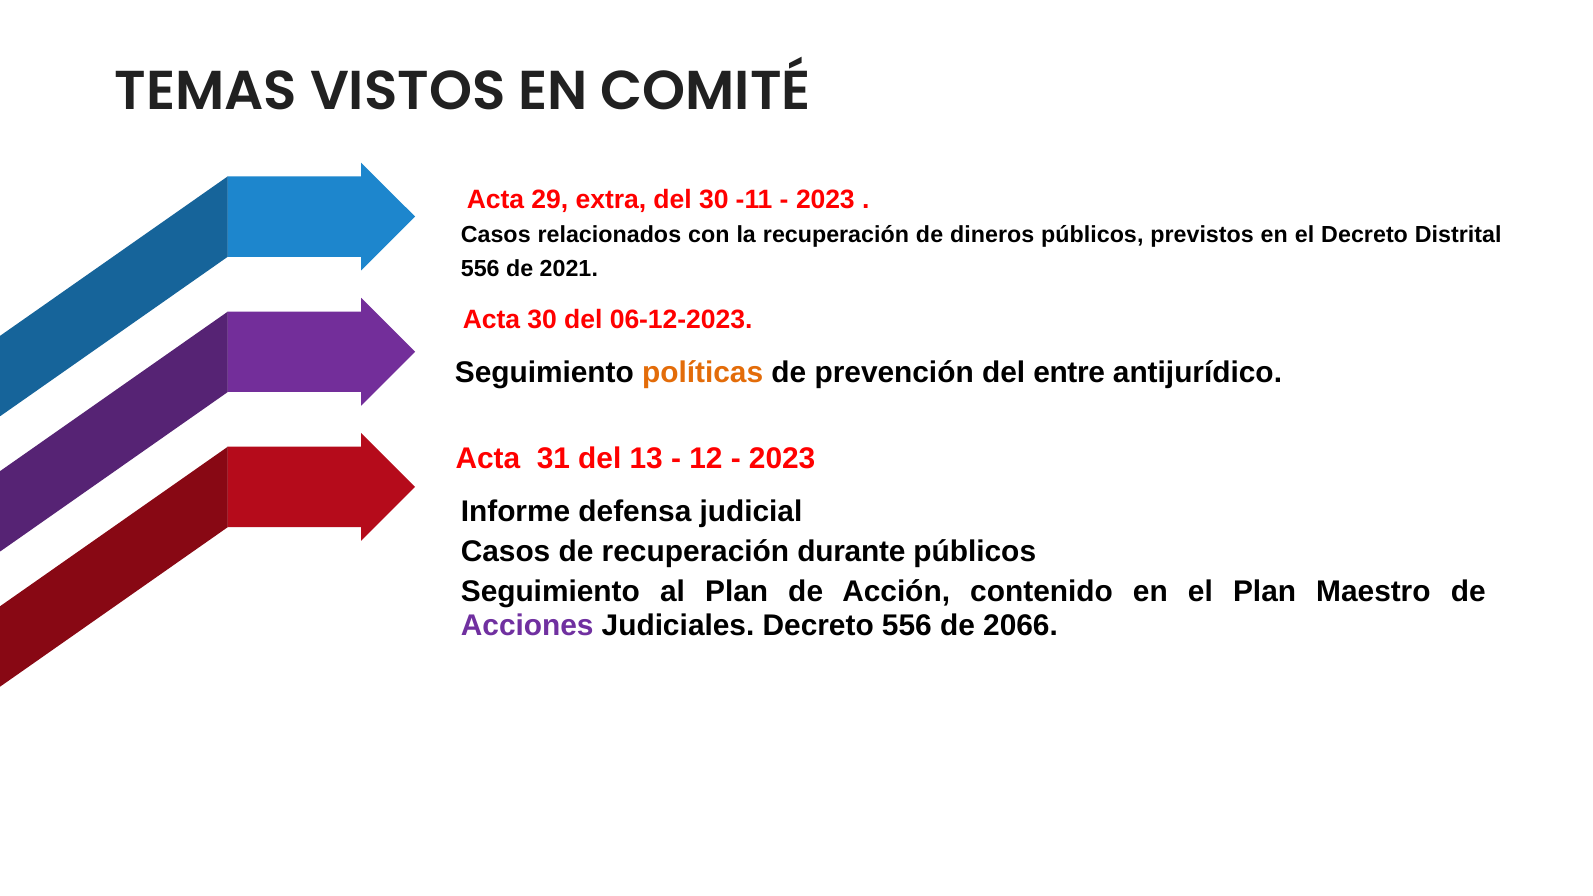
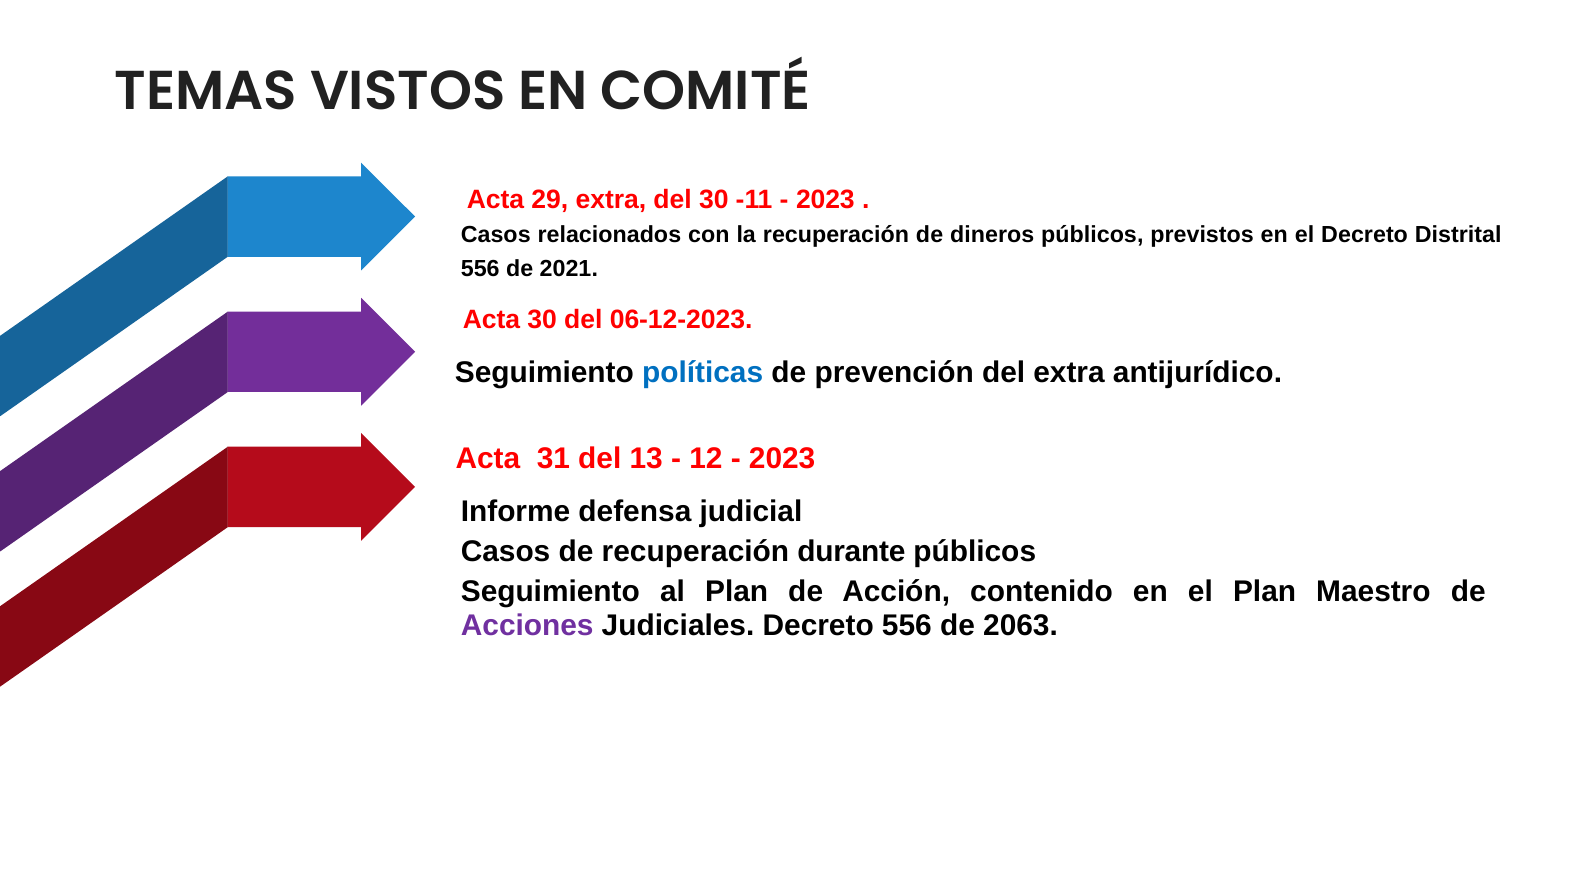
políticas colour: orange -> blue (703, 373)
del entre: entre -> extra (1069, 373)
2066: 2066 -> 2063 (1020, 625)
